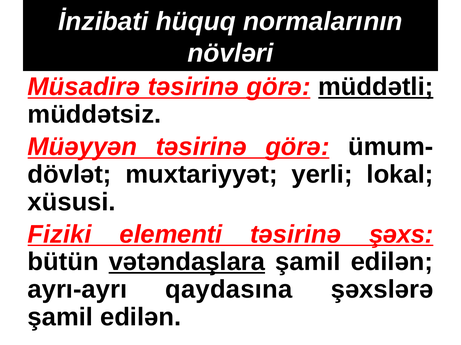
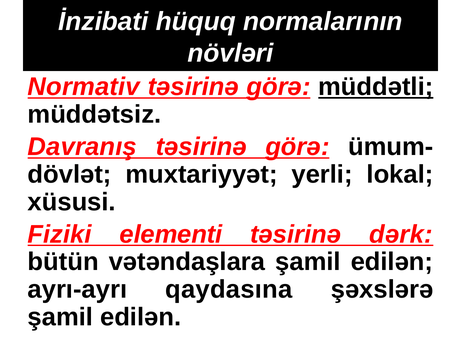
Müsadirə: Müsadirə -> Normativ (84, 87)
Müəyyən: Müəyyən -> Davranış (82, 147)
şəxs: şəxs -> dərk (401, 235)
vətəndaşlara underline: present -> none (187, 262)
